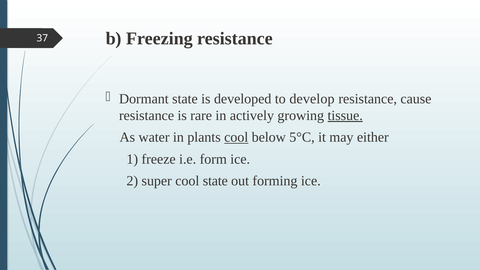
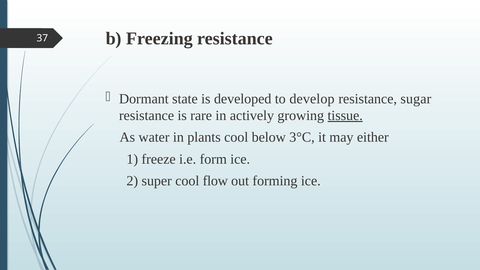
cause: cause -> sugar (416, 99)
cool underline: present -> none (236, 137)
5°C: 5°C -> 3°C (302, 137)
cool state: state -> flow (215, 181)
